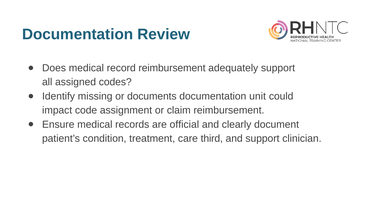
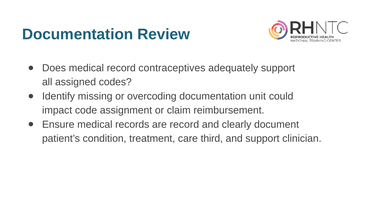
record reimbursement: reimbursement -> contraceptives (172, 68)
documents: documents -> overcoding (152, 96)
are official: official -> record (184, 124)
